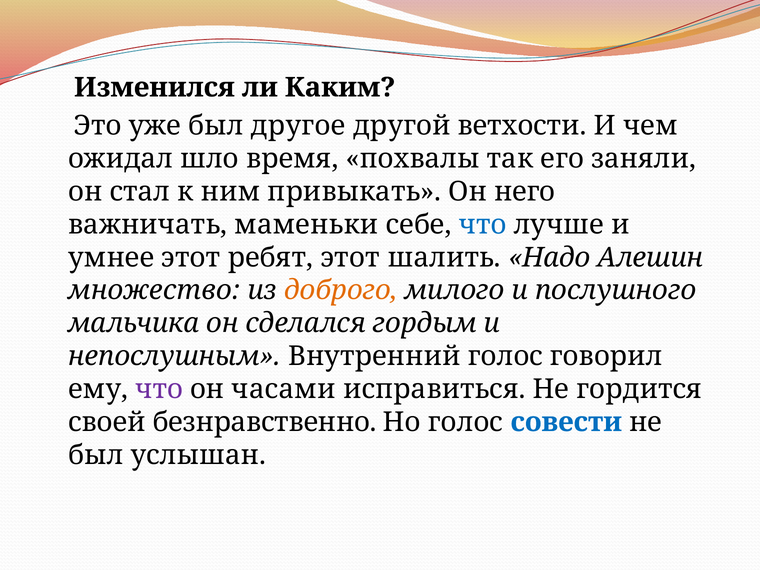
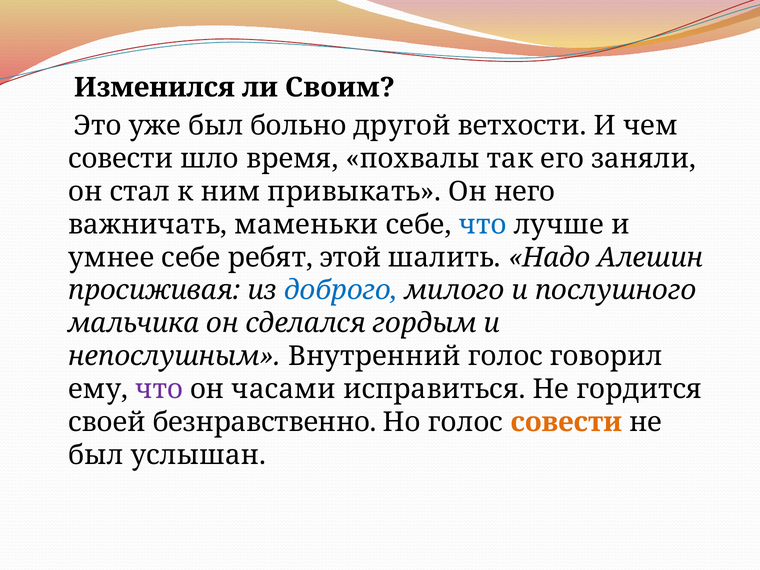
Каким: Каким -> Своим (340, 87)
другое: другое -> больно (298, 126)
ожидал: ожидал -> совести (121, 159)
умнее этот: этот -> себе (191, 257)
ребят этот: этот -> этой (351, 257)
множество: множество -> просиживая (154, 290)
доброго colour: orange -> blue (341, 290)
совести colour: blue -> orange (566, 422)
